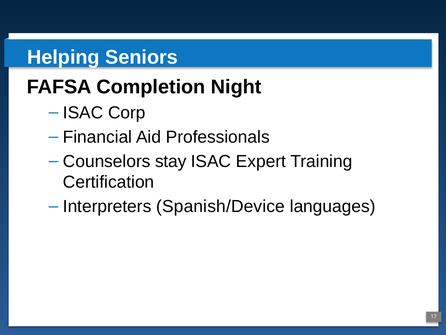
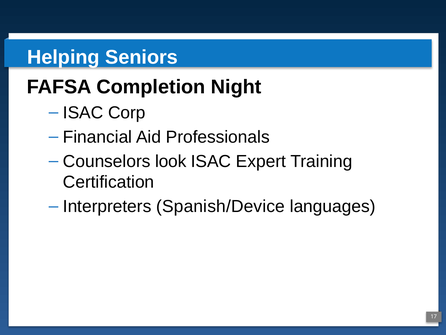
stay: stay -> look (171, 161)
